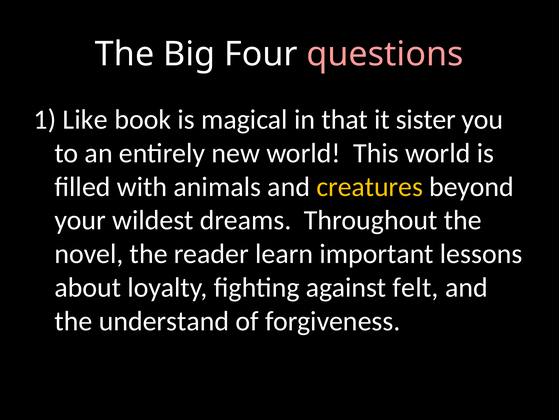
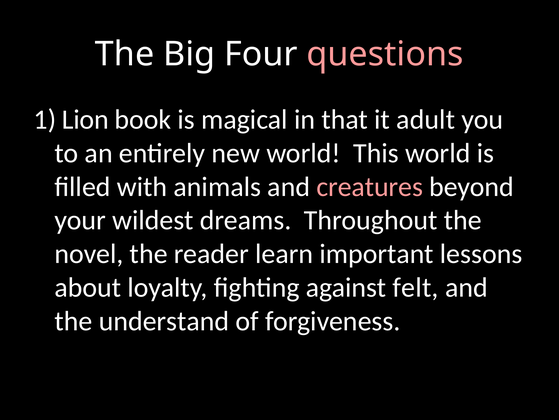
Like: Like -> Lion (85, 119)
sister: sister -> adult (426, 119)
creatures colour: yellow -> pink (370, 186)
